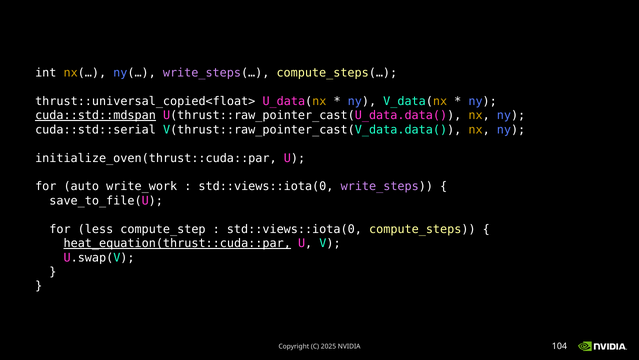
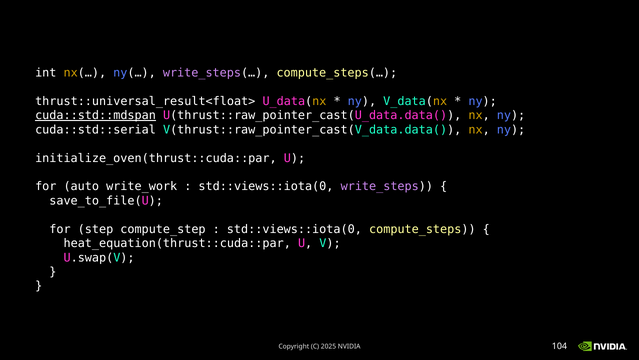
thrust::universal_copied<float>: thrust::universal_copied<float> -> thrust::universal_result<float> (145, 101)
less: less -> step (95, 229)
heat_equation(thrust::cuda::par underline: present -> none (177, 243)
